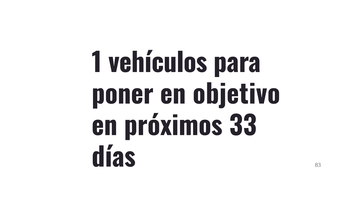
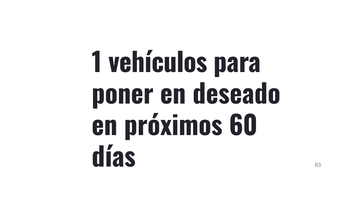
objetivo: objetivo -> deseado (237, 95)
33: 33 -> 60 (243, 127)
